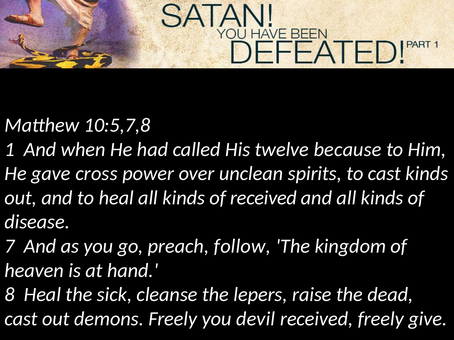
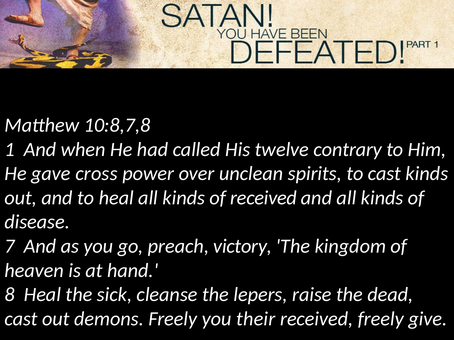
10:5,7,8: 10:5,7,8 -> 10:8,7,8 (117, 125)
because: because -> contrary (348, 150)
follow: follow -> victory (243, 247)
devil: devil -> their (256, 319)
